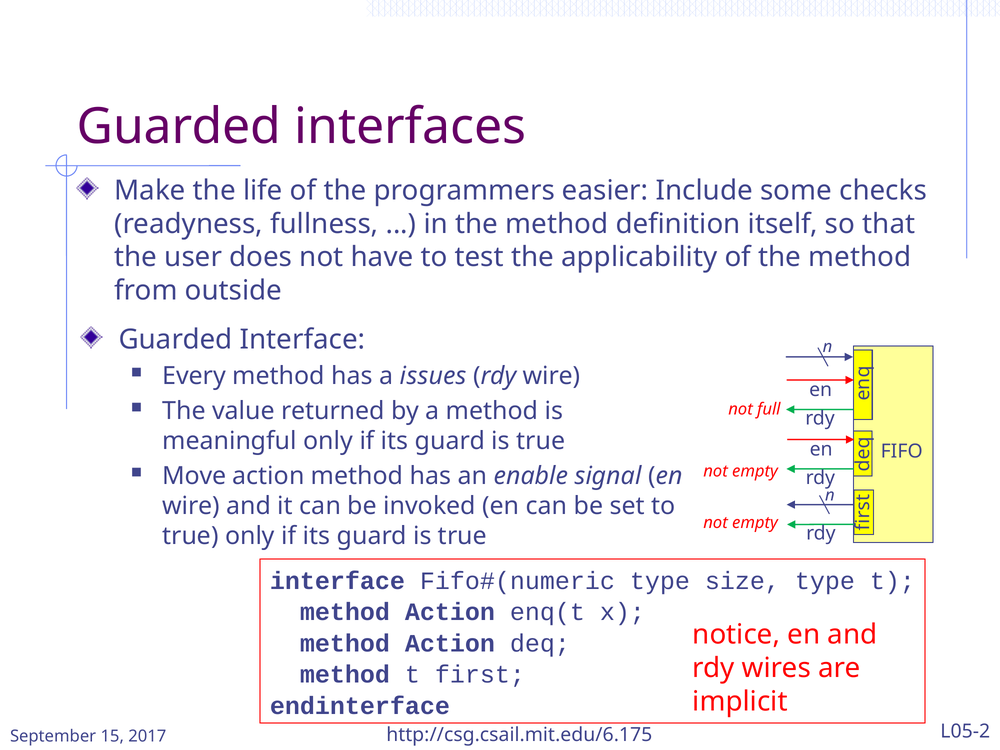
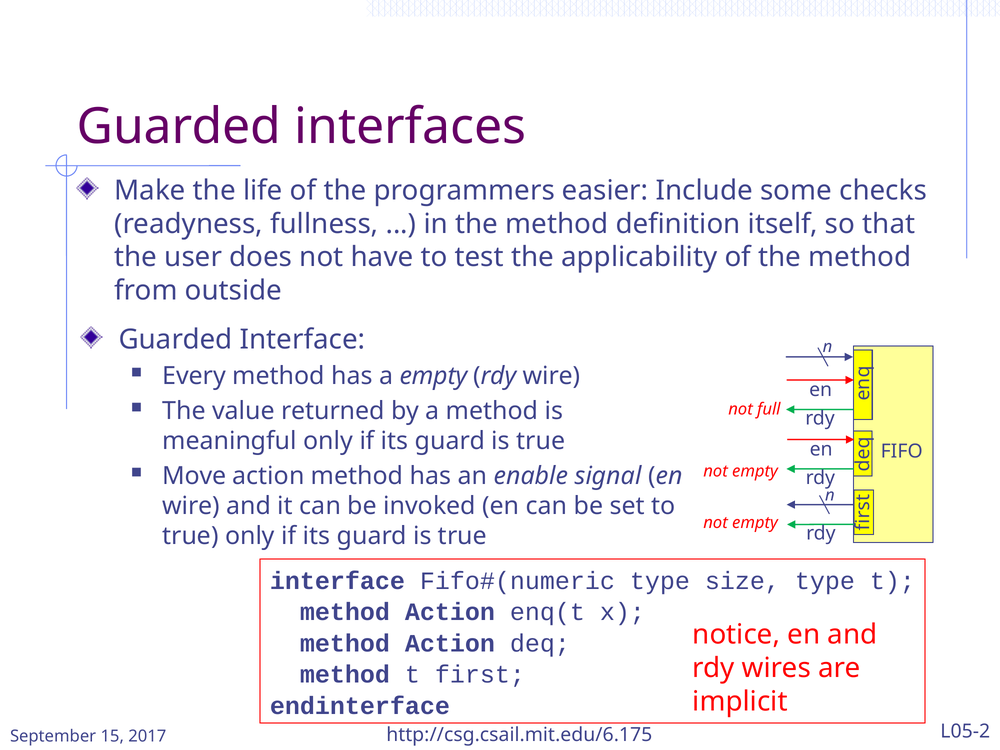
a issues: issues -> empty (434, 376)
